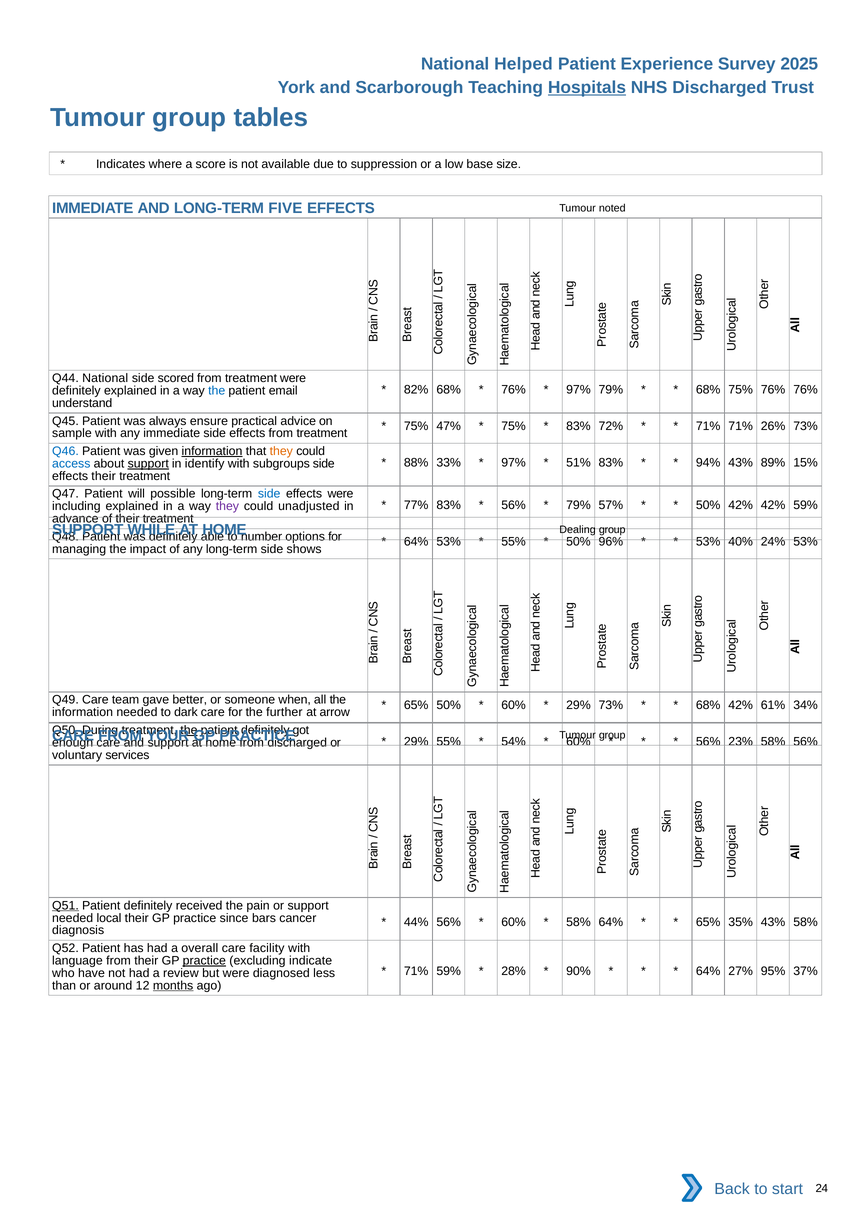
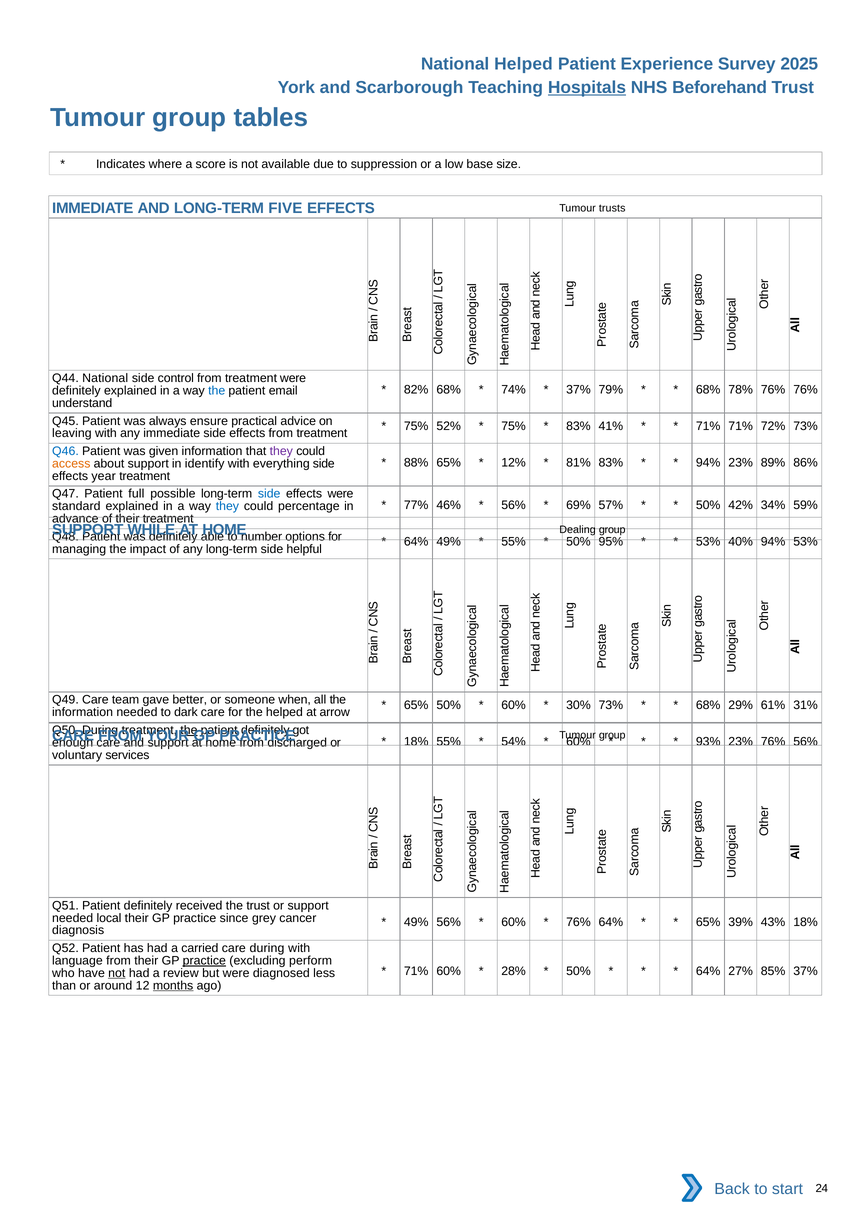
NHS Discharged: Discharged -> Beforehand (720, 88)
noted: noted -> trusts (612, 208)
scored: scored -> control (176, 379)
76%: 76% -> 74% (514, 390)
97%: 97% -> 37% (578, 390)
68% 75%: 75% -> 78% (741, 390)
47%: 47% -> 52% (449, 426)
72%: 72% -> 41% (611, 426)
26%: 26% -> 72% (773, 426)
sample: sample -> leaving (72, 434)
information underline: present -> none (212, 452)
they colour: orange -> purple (281, 452)
88% 33%: 33% -> 65% (449, 463)
97%: 97% -> 12% (514, 463)
51%: 51% -> 81% (578, 463)
94% 43%: 43% -> 23% (741, 463)
15%: 15% -> 86% (806, 463)
access colour: blue -> orange (71, 464)
support underline: present -> none (148, 464)
subgroups: subgroups -> everything (281, 464)
effects their: their -> year (104, 476)
will: will -> full (136, 494)
77% 83%: 83% -> 46% (449, 506)
79%: 79% -> 69% (578, 506)
42% 42%: 42% -> 34% (773, 506)
including: including -> standard (76, 507)
they colour: purple -> blue (227, 507)
unadjusted: unadjusted -> percentage (309, 507)
64% 53%: 53% -> 49% (449, 542)
96%: 96% -> 95% (611, 542)
40% 24%: 24% -> 94% (773, 542)
shows: shows -> helpful (304, 549)
29%: 29% -> 30% (578, 706)
68% 42%: 42% -> 29% (741, 706)
34%: 34% -> 31% (806, 706)
the further: further -> helped (284, 713)
29%: 29% -> 18% (416, 742)
56%: 56% -> 93% (708, 742)
23% 58%: 58% -> 76% (773, 742)
Q51 underline: present -> none (65, 906)
the pain: pain -> trust (258, 906)
bars: bars -> grey (264, 919)
44%: 44% -> 49% (416, 923)
58%: 58% -> 76% (578, 923)
35%: 35% -> 39% (741, 923)
43% 58%: 58% -> 18% (806, 923)
overall: overall -> carried (200, 949)
care facility: facility -> during (267, 949)
indicate: indicate -> perform (311, 961)
71% 59%: 59% -> 60% (449, 972)
90%: 90% -> 50% (578, 972)
95%: 95% -> 85% (773, 972)
not underline: none -> present (117, 974)
